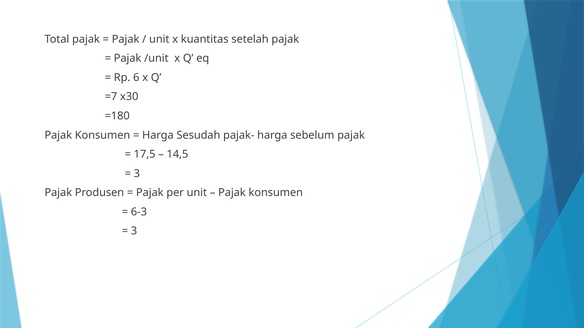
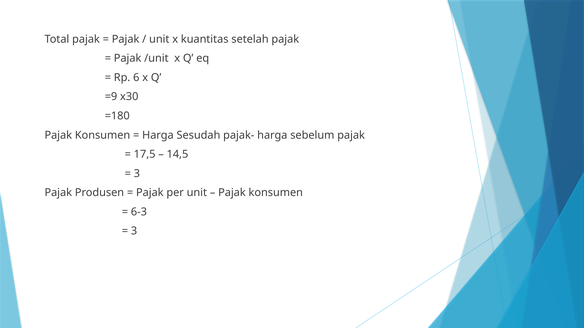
=7: =7 -> =9 (111, 97)
